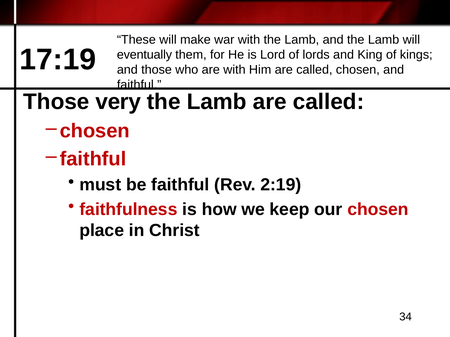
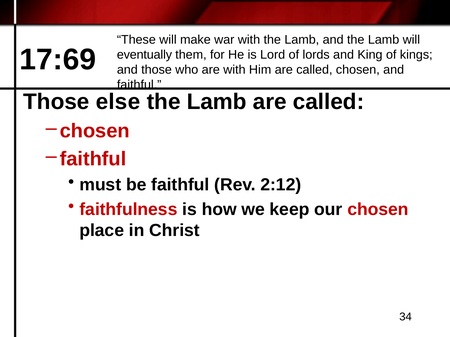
17:19: 17:19 -> 17:69 (58, 60)
very: very -> else (118, 102)
2:19: 2:19 -> 2:12 (281, 185)
